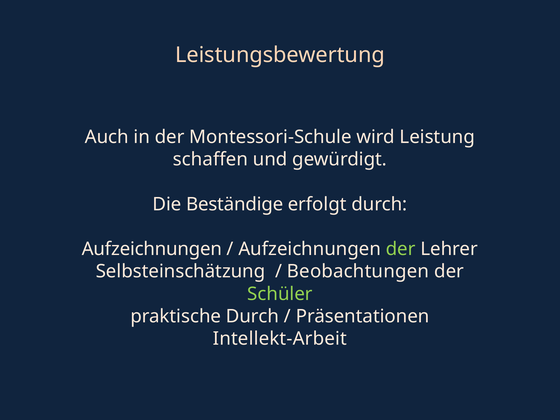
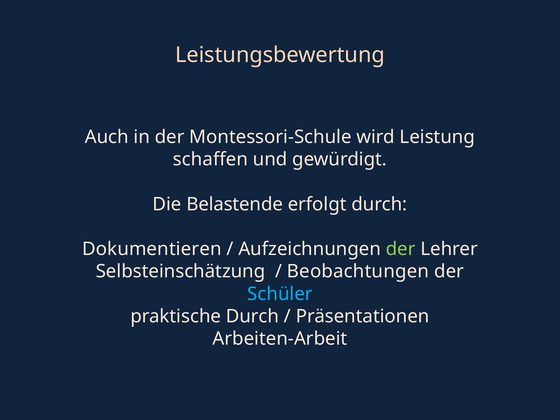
Beständige: Beständige -> Belastende (235, 204)
Aufzeichnungen: Aufzeichnungen -> Dokumentieren (152, 249)
Schüler colour: light green -> light blue (280, 294)
Intellekt-Arbeit: Intellekt-Arbeit -> Arbeiten-Arbeit (280, 339)
